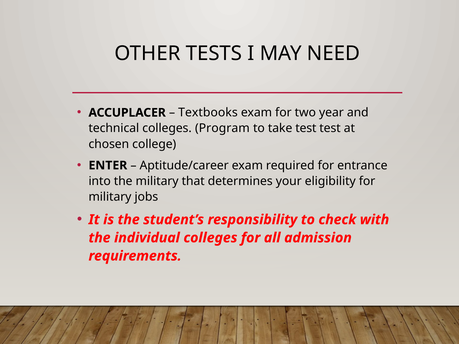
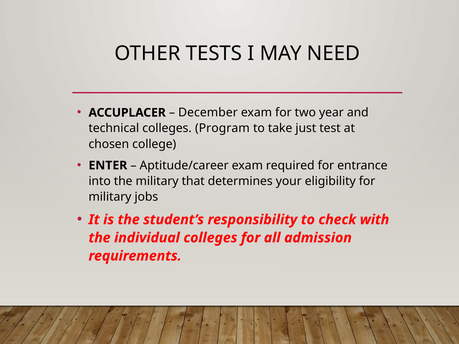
Textbooks: Textbooks -> December (208, 113)
take test: test -> just (306, 128)
